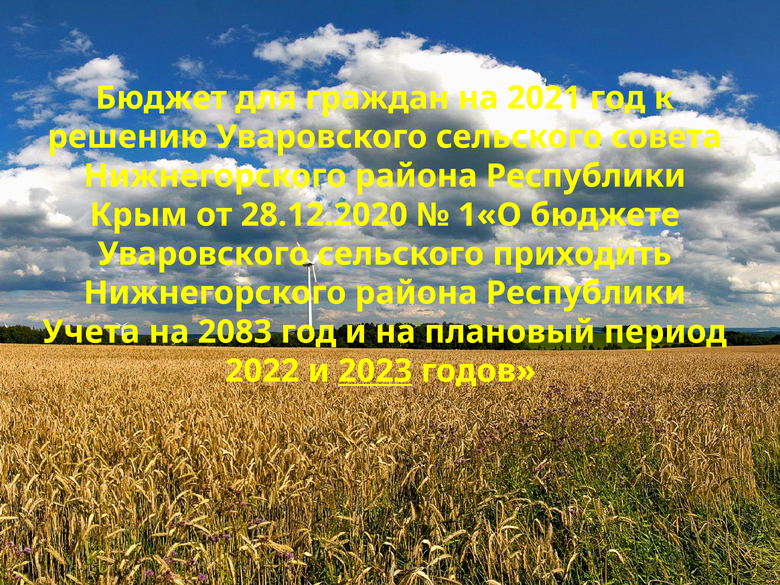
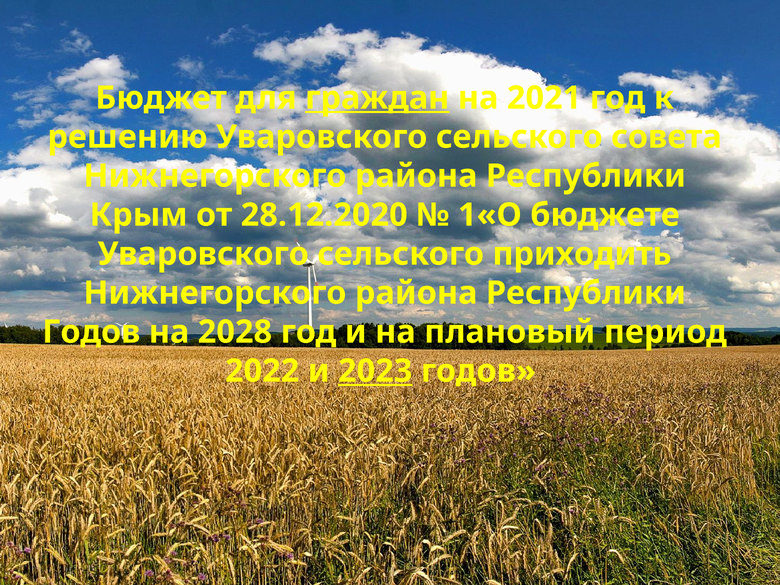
граждан underline: none -> present (377, 98)
Учета: Учета -> Годов (91, 332)
2083: 2083 -> 2028 (235, 332)
